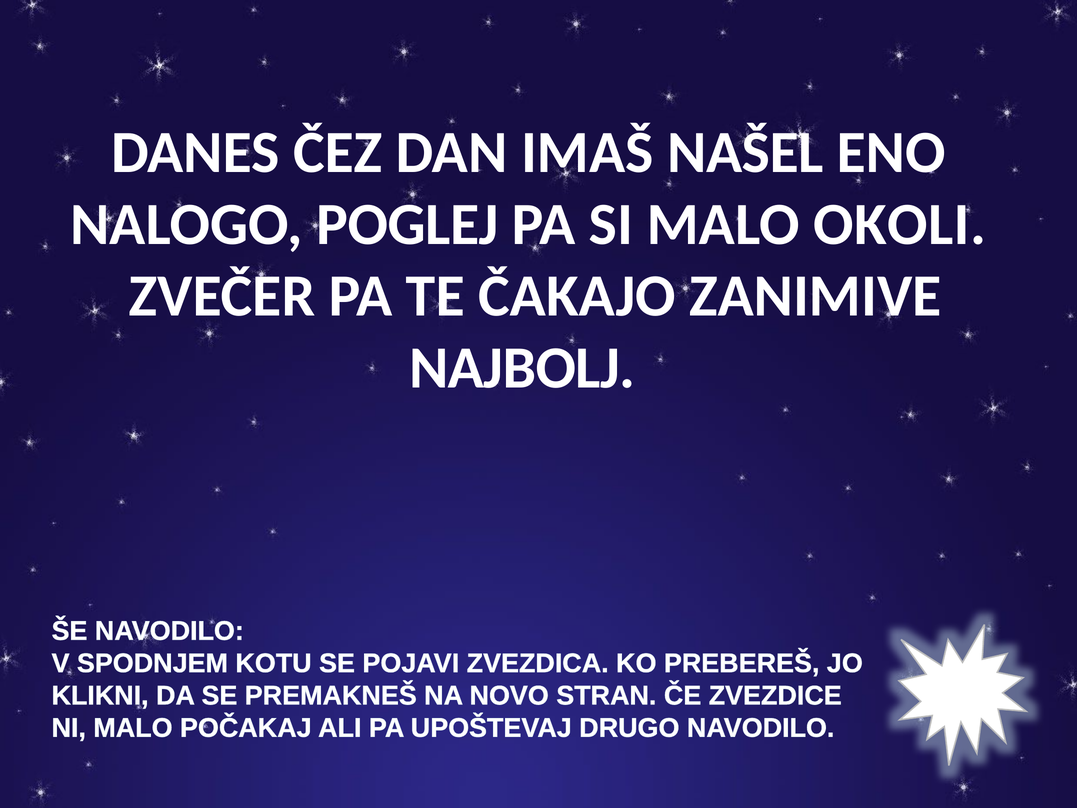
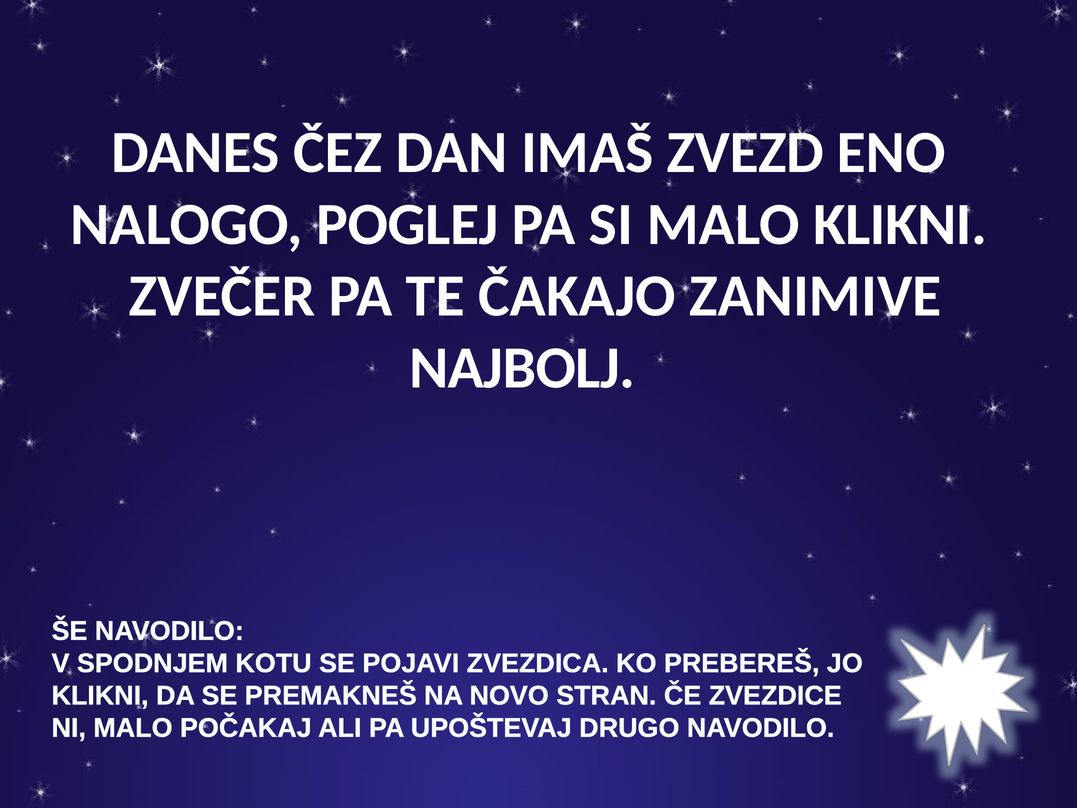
NAŠEL: NAŠEL -> ZVEZD (745, 152)
MALO OKOLI: OKOLI -> KLIKNI (900, 224)
